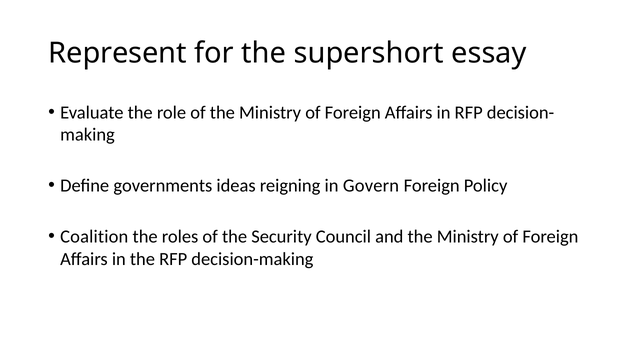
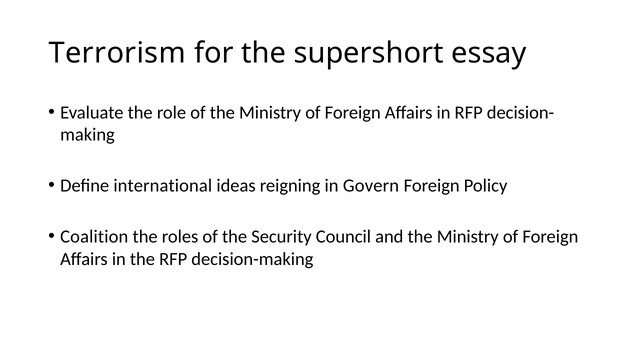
Represent: Represent -> Terrorism (117, 53)
governments: governments -> international (163, 186)
